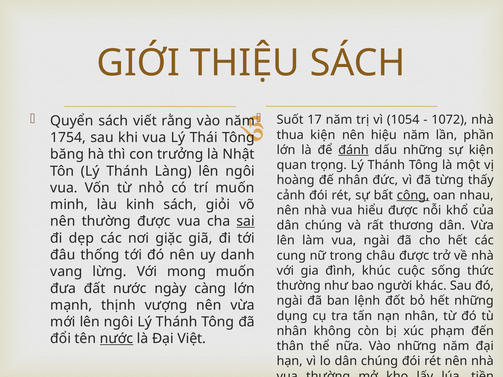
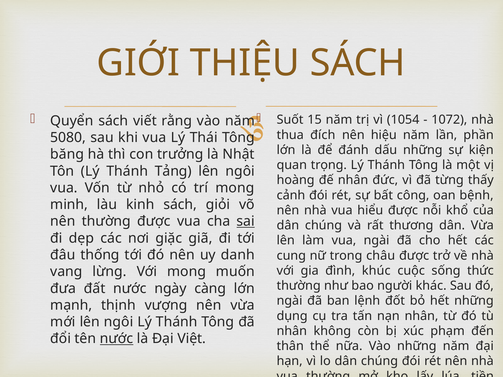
17: 17 -> 15 (315, 120)
thua kiện: kiện -> đích (323, 135)
1754: 1754 -> 5080 (68, 138)
đánh underline: present -> none (353, 150)
Làng: Làng -> Tảng (173, 171)
trí muốn: muốn -> mong (235, 188)
công underline: present -> none (413, 195)
nhau: nhau -> bệnh (476, 195)
